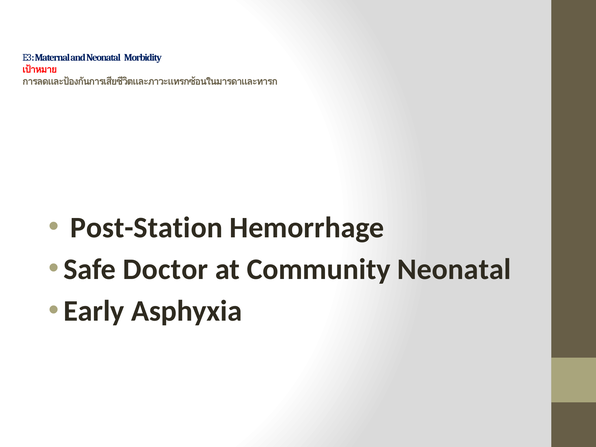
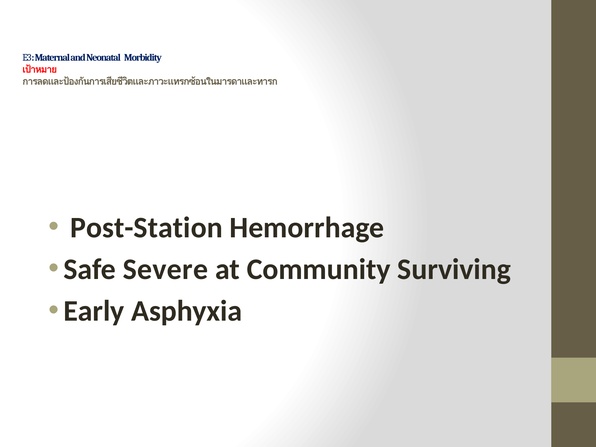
Doctor: Doctor -> Severe (165, 269)
Community Neonatal: Neonatal -> Surviving (454, 269)
